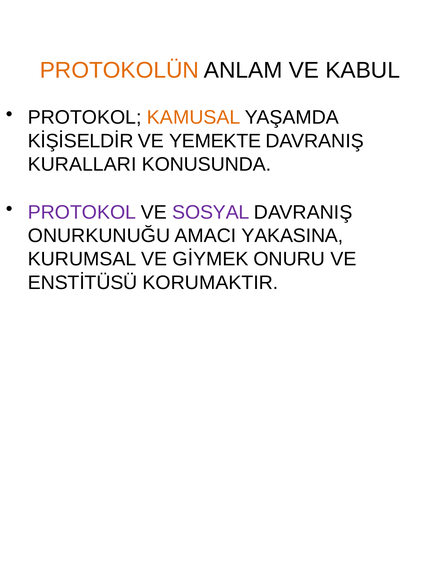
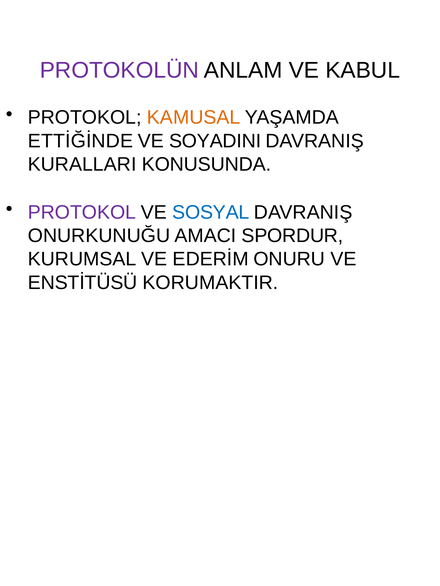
PROTOKOLÜN colour: orange -> purple (119, 70)
KİŞİSELDİR: KİŞİSELDİR -> ETTİĞİNDE (80, 141)
YEMEKTE: YEMEKTE -> SOYADINI (215, 141)
SOSYAL colour: purple -> blue (211, 212)
YAKASINA: YAKASINA -> SPORDUR (292, 236)
GİYMEK: GİYMEK -> EDERİM (211, 259)
